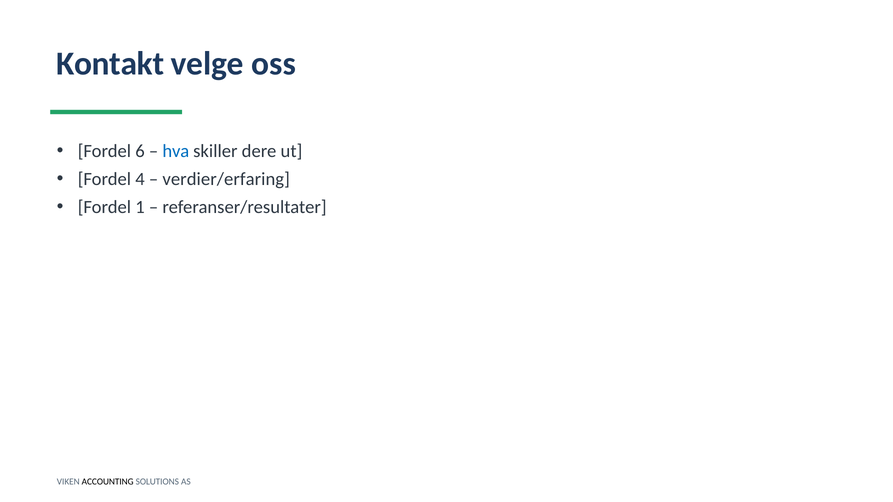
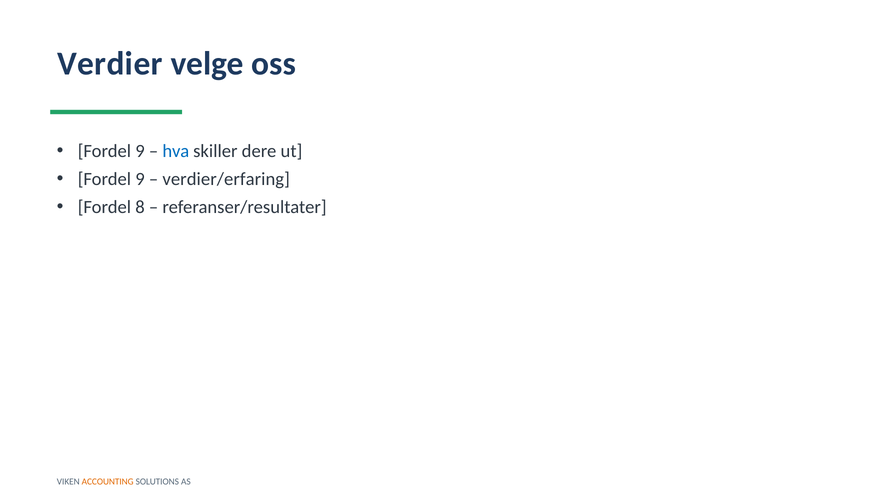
Kontakt: Kontakt -> Verdier (110, 64)
6: 6 -> 9 (140, 151)
4: 4 -> 9 (140, 179)
1: 1 -> 8 (140, 207)
ACCOUNTING colour: black -> orange (108, 482)
